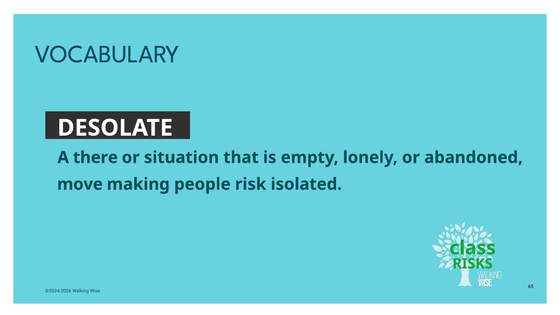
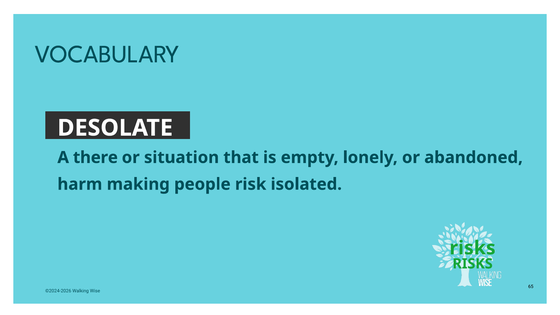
move: move -> harm (80, 184)
class: class -> risks (473, 248)
